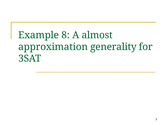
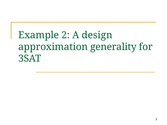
8: 8 -> 2 (66, 35)
almost: almost -> design (97, 35)
